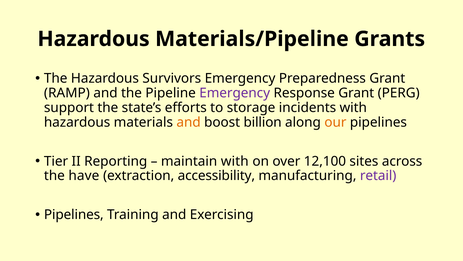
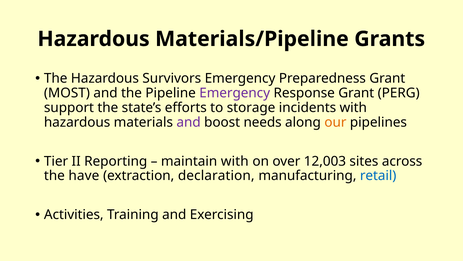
RAMP: RAMP -> MOST (67, 93)
and colour: orange -> purple (189, 122)
billion: billion -> needs (263, 122)
12,100: 12,100 -> 12,003 (325, 161)
accessibility: accessibility -> declaration (216, 175)
retail colour: purple -> blue (378, 175)
Pipelines: Pipelines -> Activities (74, 214)
